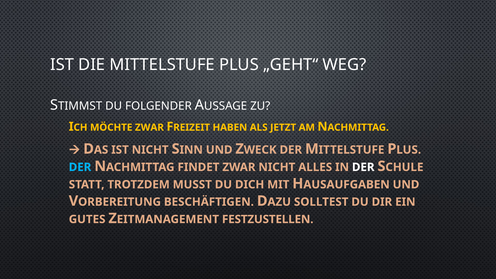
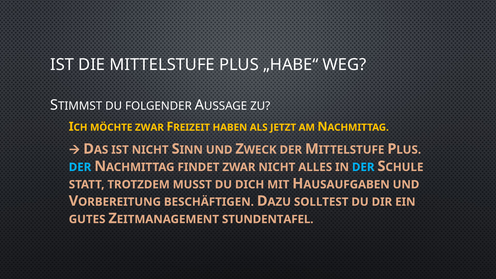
„GEHT“: „GEHT“ -> „HABE“ (291, 65)
DER colour: white -> light blue (363, 167)
FESTZUSTELLEN: FESTZUSTELLEN -> STUNDENTAFEL (268, 219)
